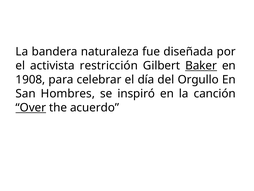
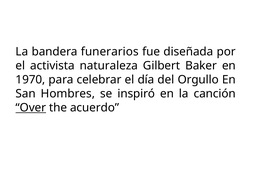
naturaleza: naturaleza -> funerarios (110, 52)
restricción: restricción -> naturaleza (109, 66)
Baker underline: present -> none (201, 66)
1908: 1908 -> 1970 (30, 79)
